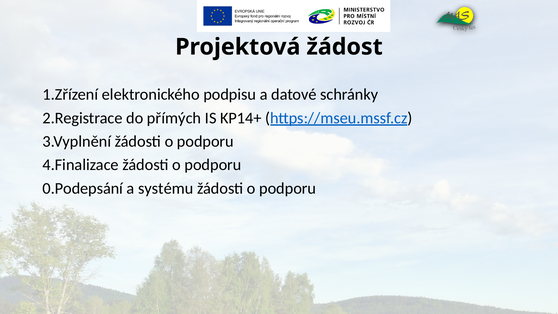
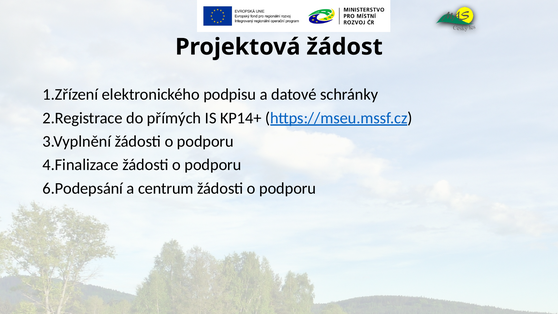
0.Podepsání: 0.Podepsání -> 6.Podepsání (83, 188)
systému: systému -> centrum (166, 188)
